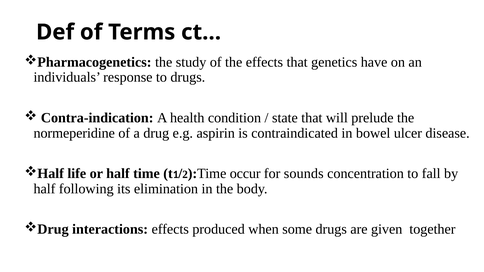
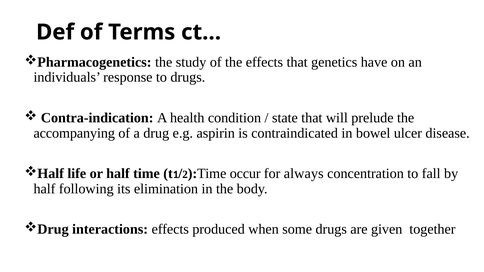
normeperidine: normeperidine -> accompanying (74, 133)
sounds: sounds -> always (304, 174)
